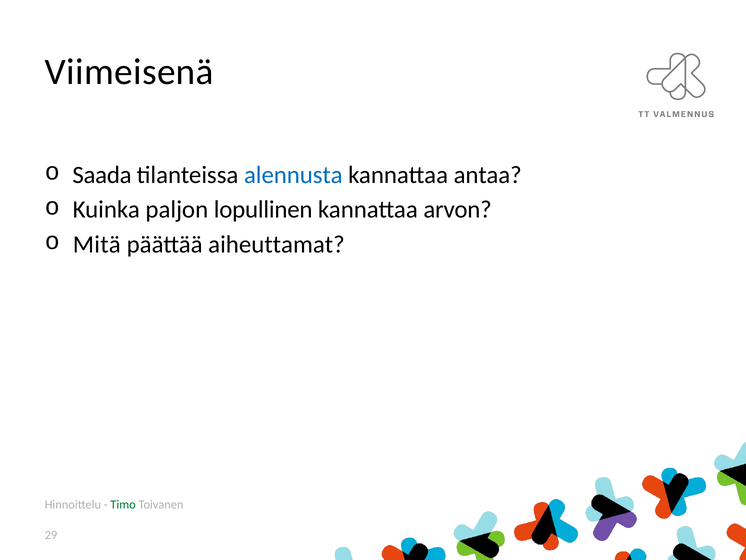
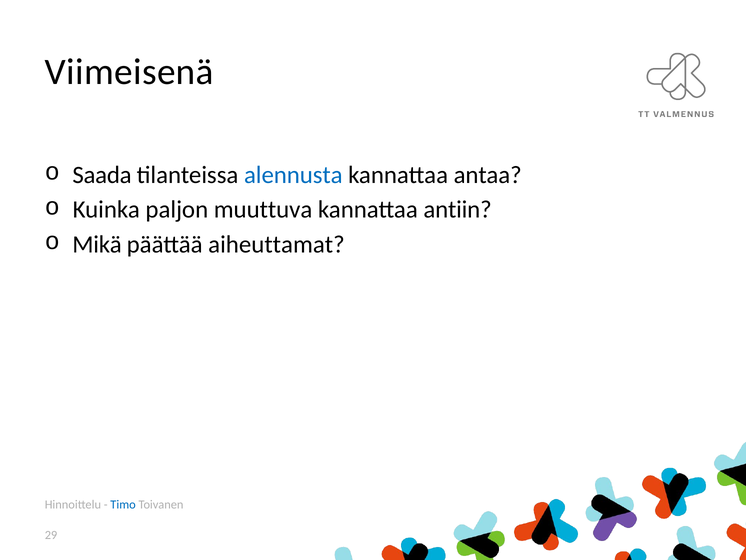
lopullinen: lopullinen -> muuttuva (263, 210)
arvon: arvon -> antiin (458, 210)
Mitä: Mitä -> Mikä (97, 244)
Timo colour: green -> blue (123, 504)
